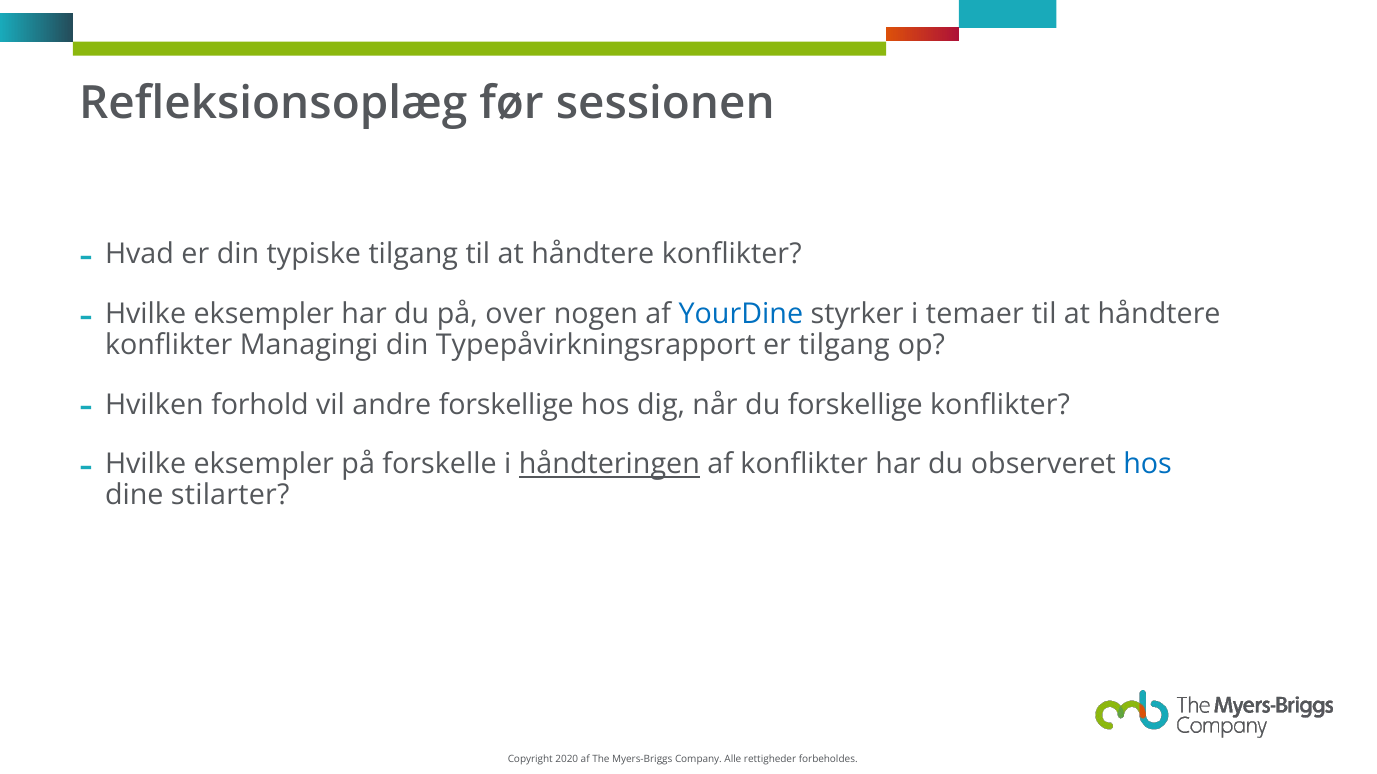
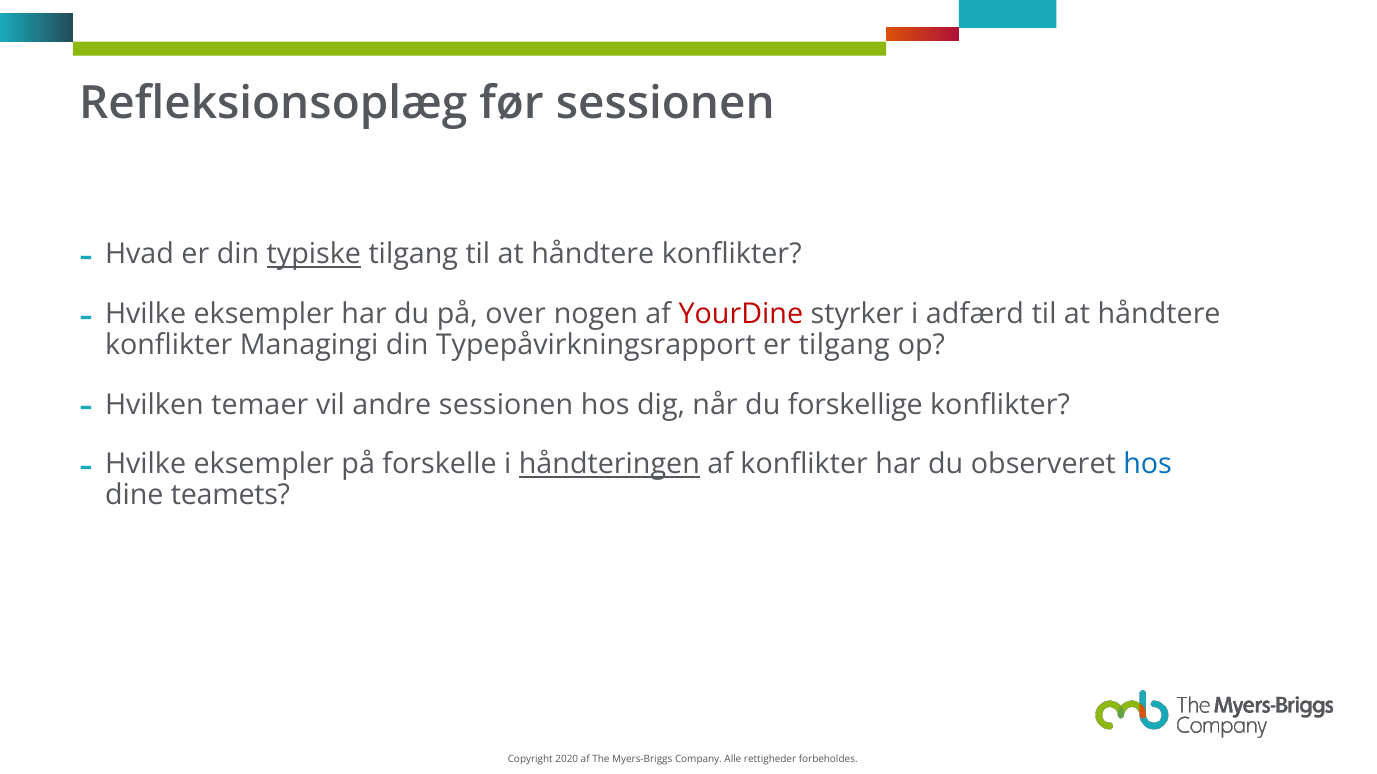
typiske underline: none -> present (314, 255)
YourDine colour: blue -> red (741, 314)
temaer: temaer -> adfærd (975, 314)
forhold: forhold -> temaer (260, 405)
andre forskellige: forskellige -> sessionen (506, 405)
stilarter: stilarter -> teamets (230, 496)
